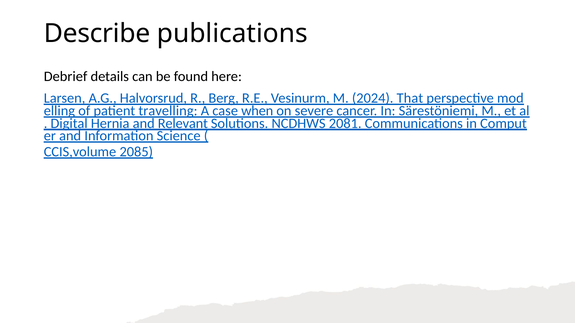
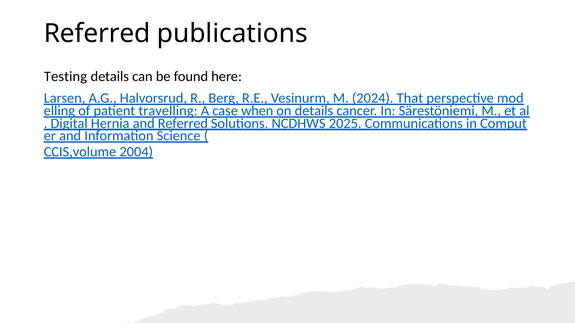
Describe: Describe -> Referred (97, 33)
Debrief: Debrief -> Testing (66, 76)
on severe: severe -> details (314, 111)
and Relevant: Relevant -> Referred (183, 123)
2081: 2081 -> 2025 (345, 123)
2085: 2085 -> 2004 (136, 152)
